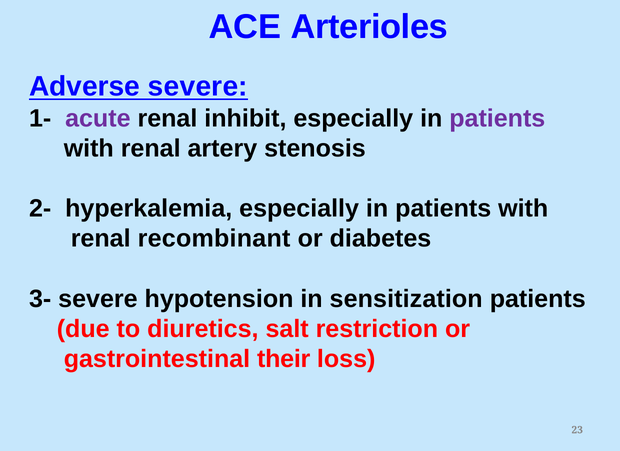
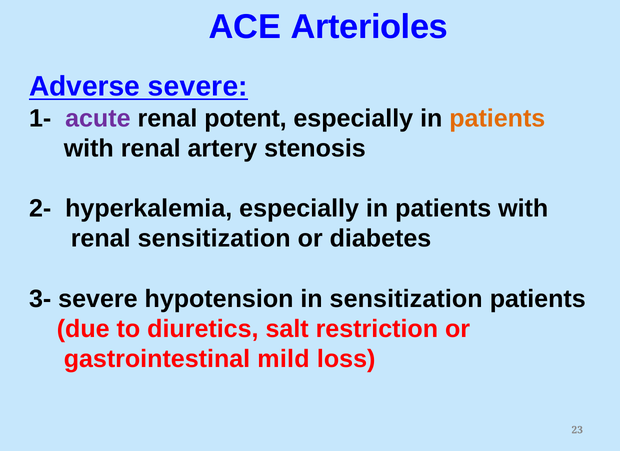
inhibit: inhibit -> potent (246, 118)
patients colour: purple -> orange (497, 118)
renal recombinant: recombinant -> sensitization (214, 239)
their: their -> mild (283, 359)
